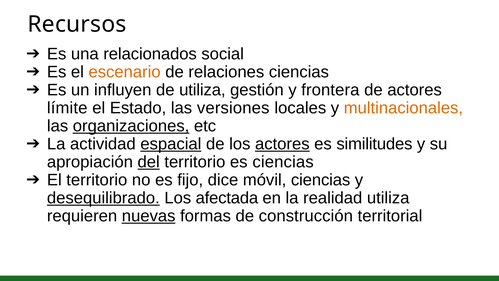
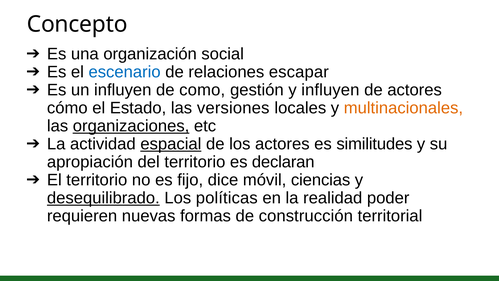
Recursos: Recursos -> Concepto (77, 24)
relacionados: relacionados -> organización (150, 54)
escenario colour: orange -> blue (125, 72)
relaciones ciencias: ciencias -> escapar (299, 72)
de utiliza: utiliza -> como (202, 90)
y frontera: frontera -> influyen (330, 90)
límite: límite -> cómo (67, 108)
actores underline: present -> none (282, 144)
del underline: present -> none (149, 162)
es ciencias: ciencias -> declaran (283, 162)
afectada: afectada -> políticas (227, 198)
realidad utiliza: utiliza -> poder (388, 198)
nuevas underline: present -> none (149, 216)
